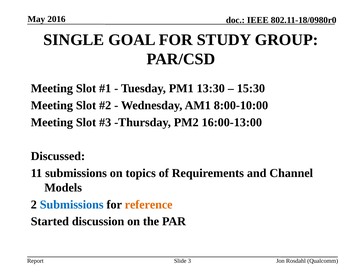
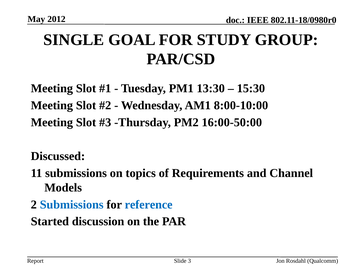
2016: 2016 -> 2012 (56, 19)
16:00-13:00: 16:00-13:00 -> 16:00-50:00 (232, 122)
reference colour: orange -> blue (149, 204)
